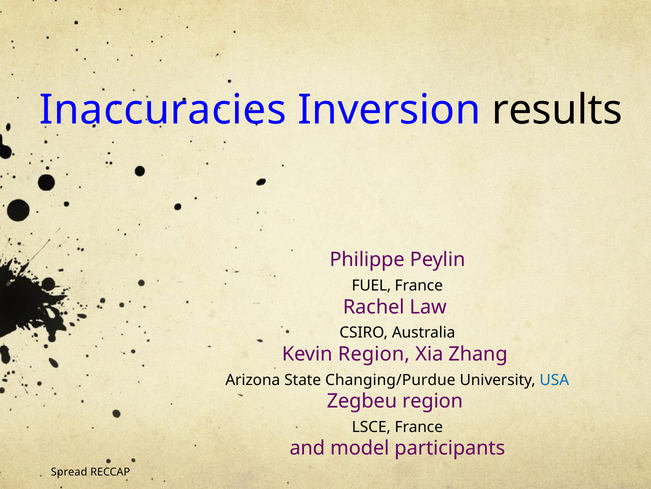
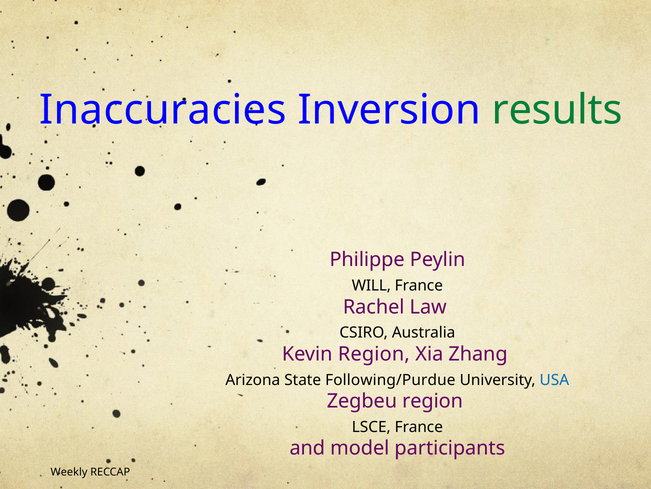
results colour: black -> green (557, 110)
FUEL: FUEL -> WILL (371, 285)
Changing/Purdue: Changing/Purdue -> Following/Purdue (390, 379)
Spread: Spread -> Weekly (69, 472)
